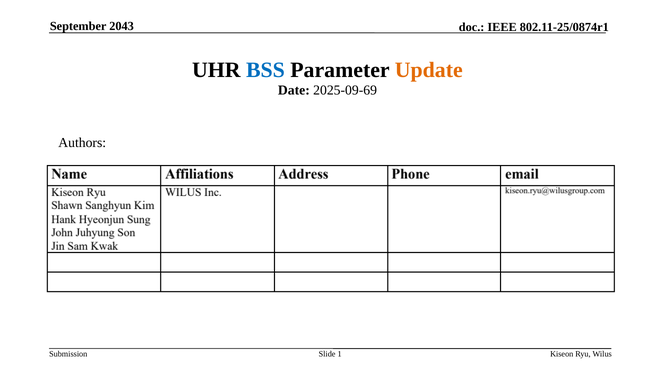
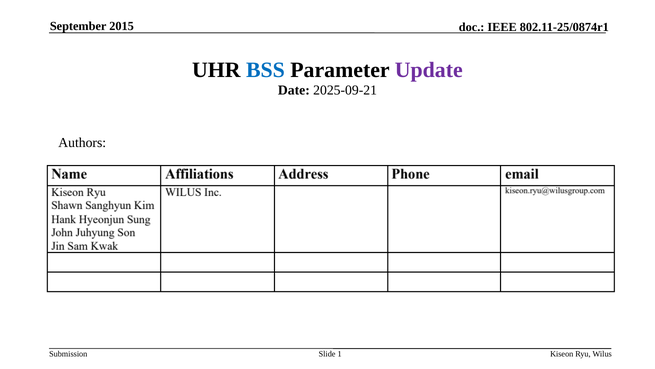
2043: 2043 -> 2015 (122, 26)
Update colour: orange -> purple (429, 70)
2025-09-69: 2025-09-69 -> 2025-09-21 (345, 90)
